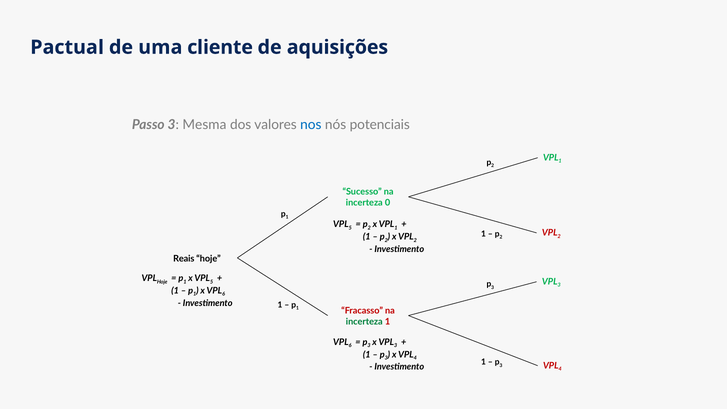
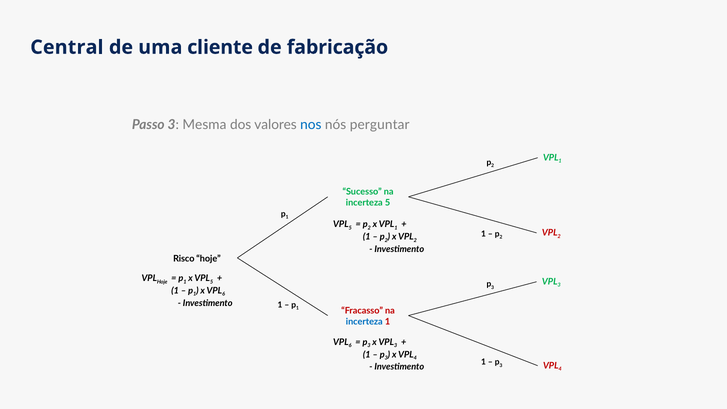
Pactual: Pactual -> Central (67, 47)
aquisições: aquisições -> fabricação (337, 47)
potenciais: potenciais -> perguntar (380, 125)
incerteza 0: 0 -> 5 (388, 203)
Reais: Reais -> Risco (184, 258)
incerteza colour: green -> blue (364, 322)
